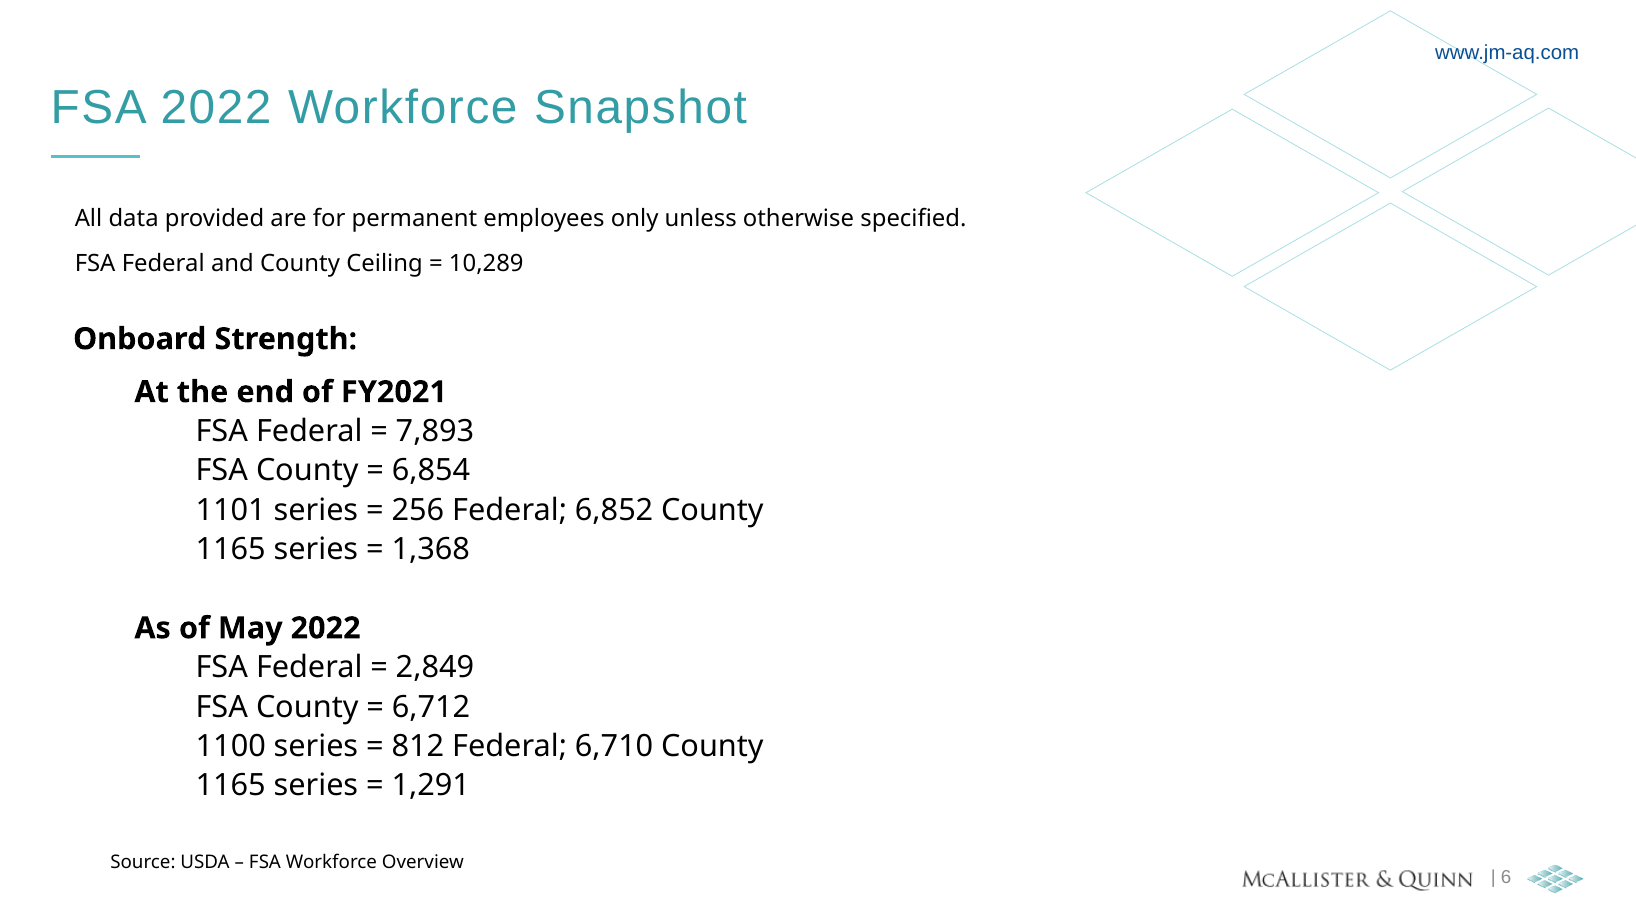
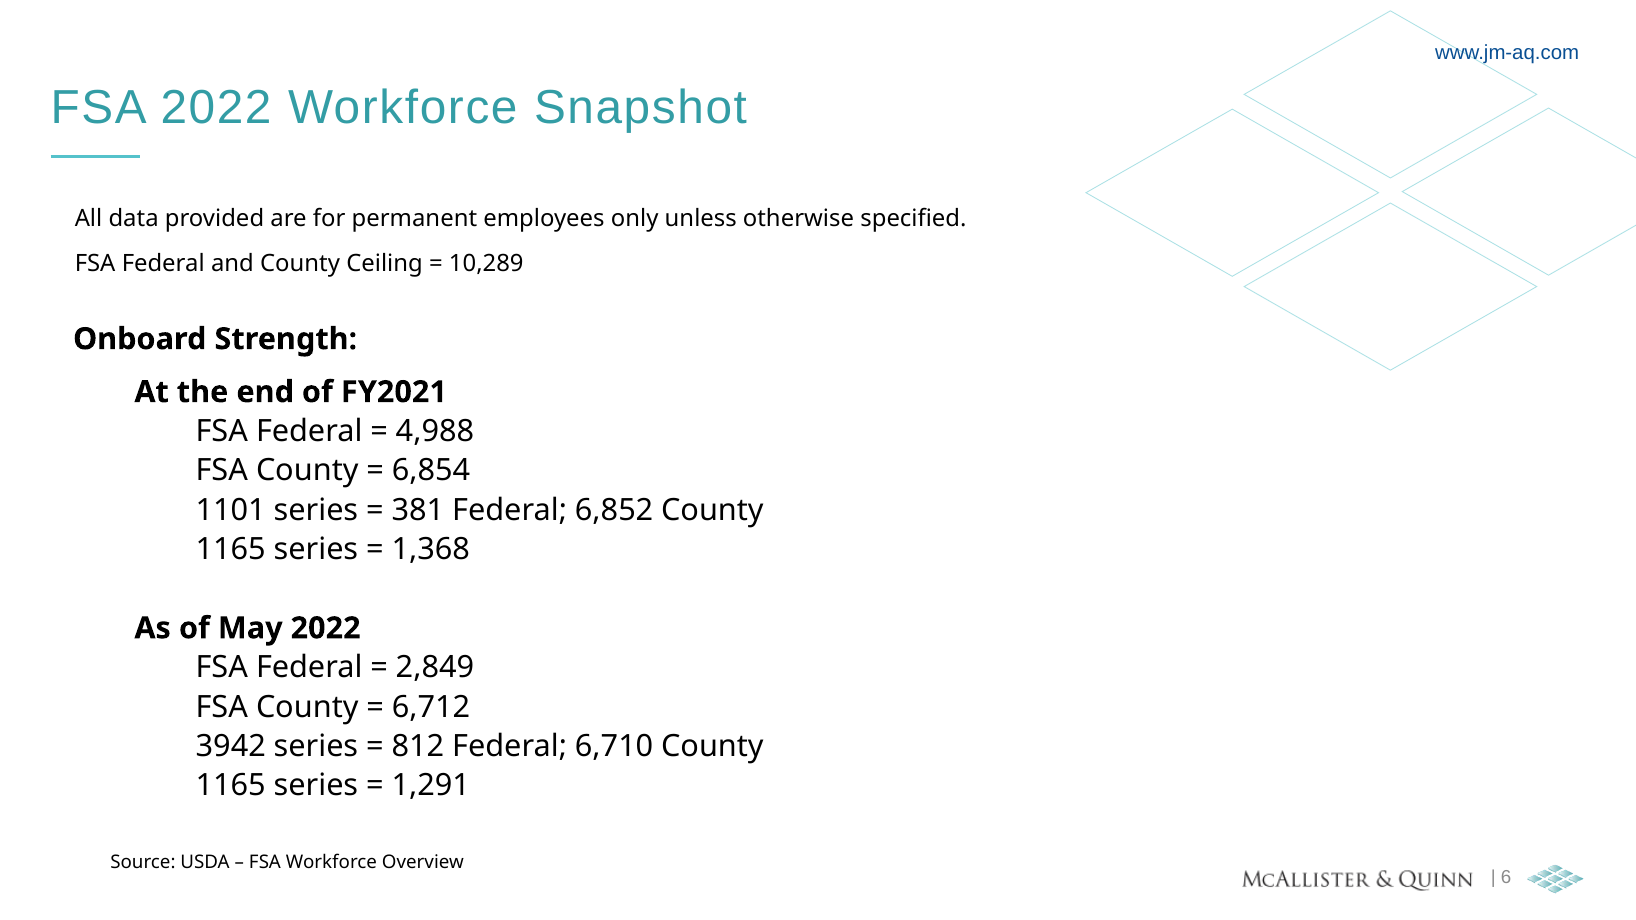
7,893: 7,893 -> 4,988 (435, 432)
256: 256 -> 381 (418, 510)
1100: 1100 -> 3942 (231, 747)
